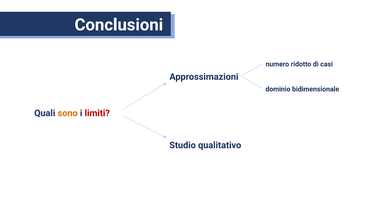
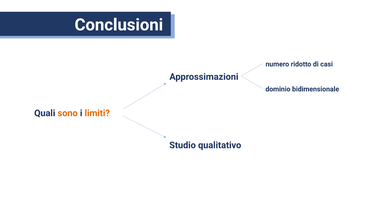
limiti colour: red -> orange (97, 113)
